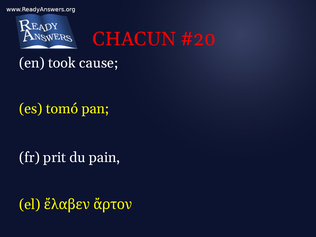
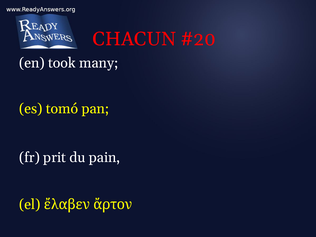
cause: cause -> many (99, 63)
